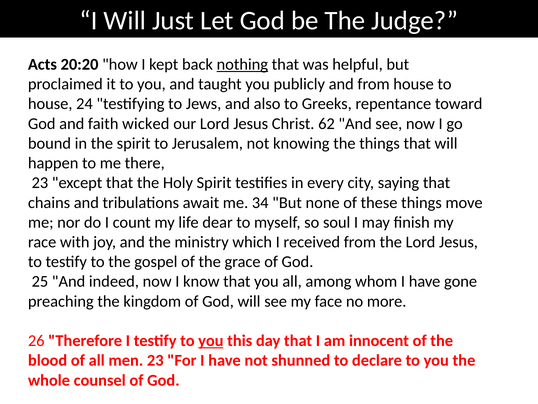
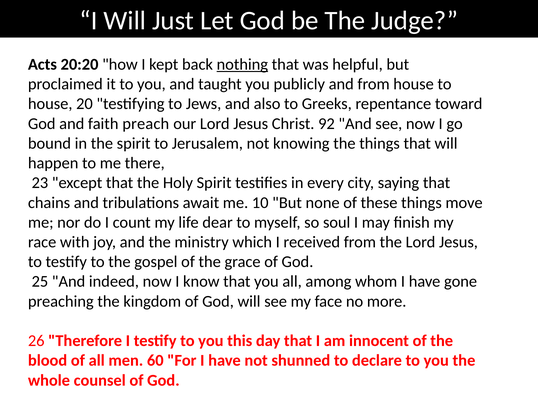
24: 24 -> 20 (84, 104)
wicked: wicked -> preach (146, 123)
62: 62 -> 92 (326, 123)
34: 34 -> 10 (260, 202)
you underline: present -> none (211, 340)
men 23: 23 -> 60 (155, 360)
